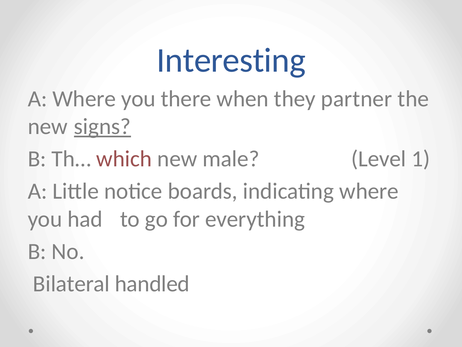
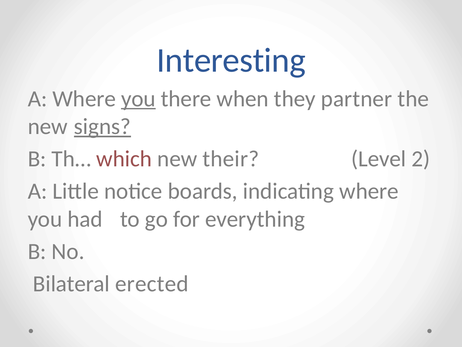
you underline: none -> present (138, 99)
male: male -> their (231, 159)
1: 1 -> 2 (421, 159)
handled: handled -> erected (152, 283)
